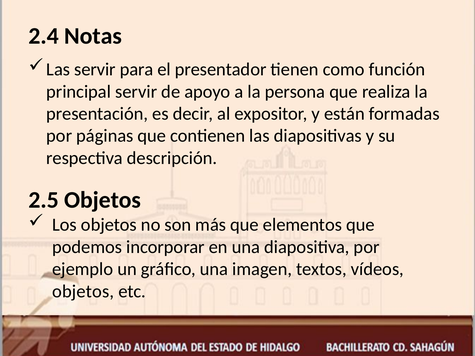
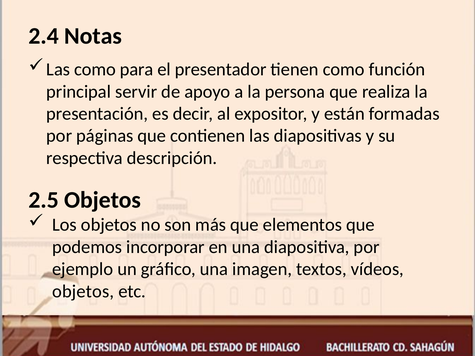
Las servir: servir -> como (95, 70)
